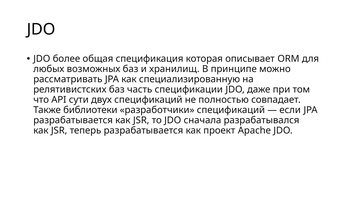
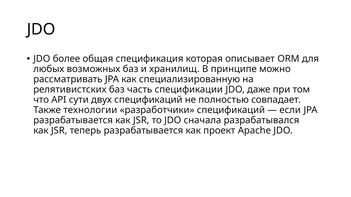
библиотеки: библиотеки -> технологии (90, 110)
